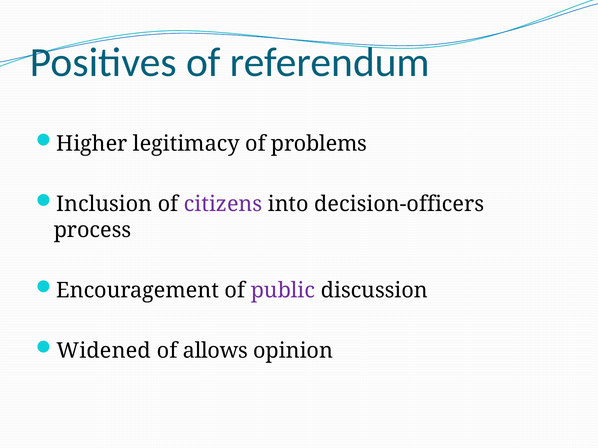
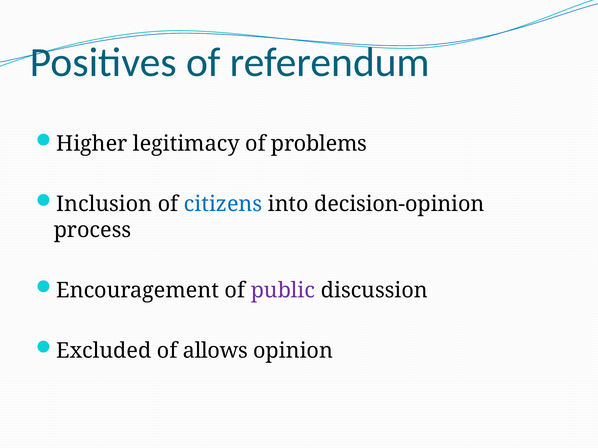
citizens colour: purple -> blue (223, 204)
decision-officers: decision-officers -> decision-opinion (399, 204)
Widened: Widened -> Excluded (104, 351)
